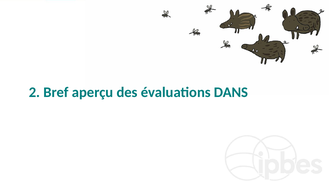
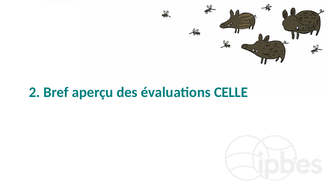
DANS: DANS -> CELLE (231, 92)
